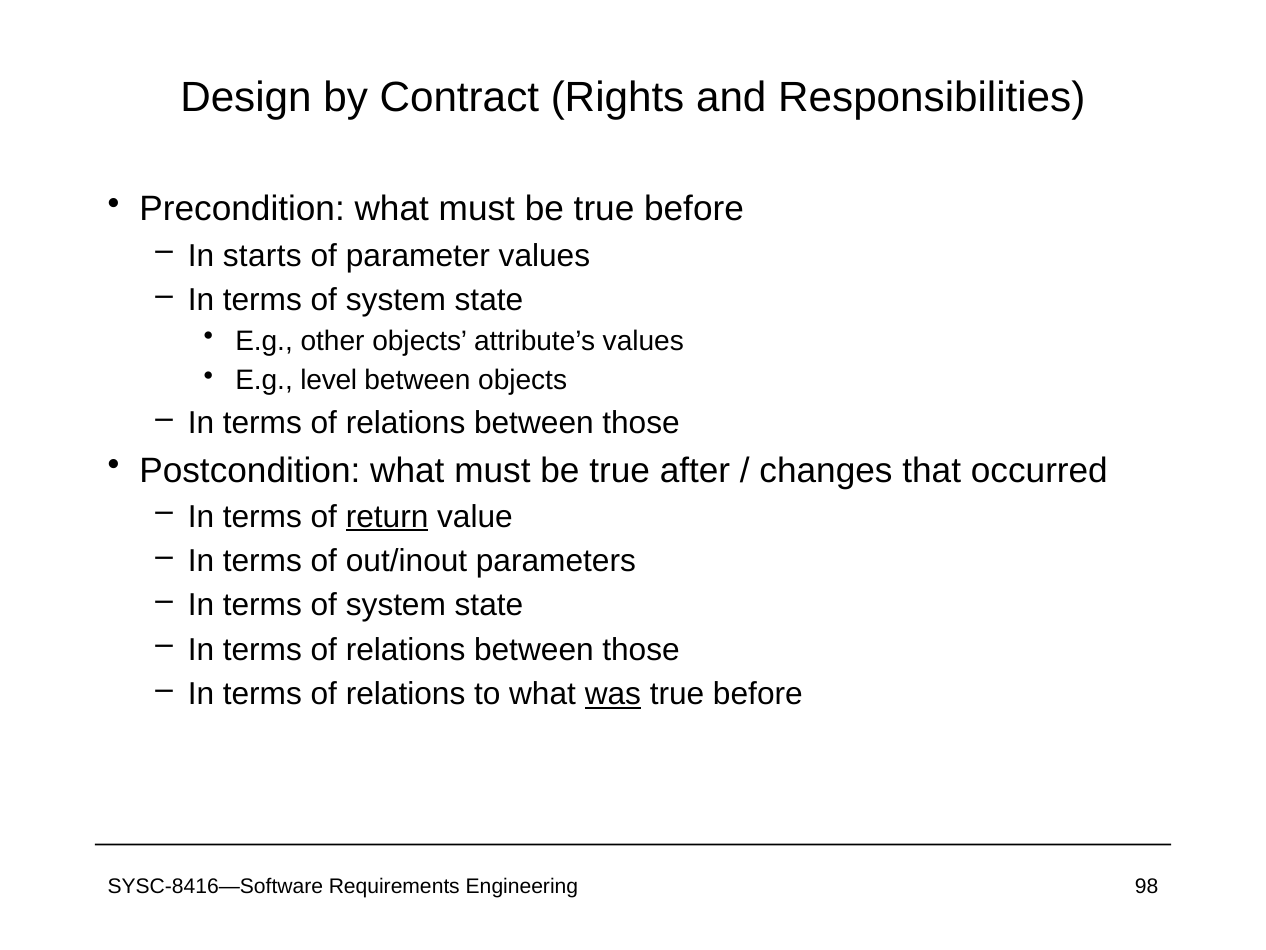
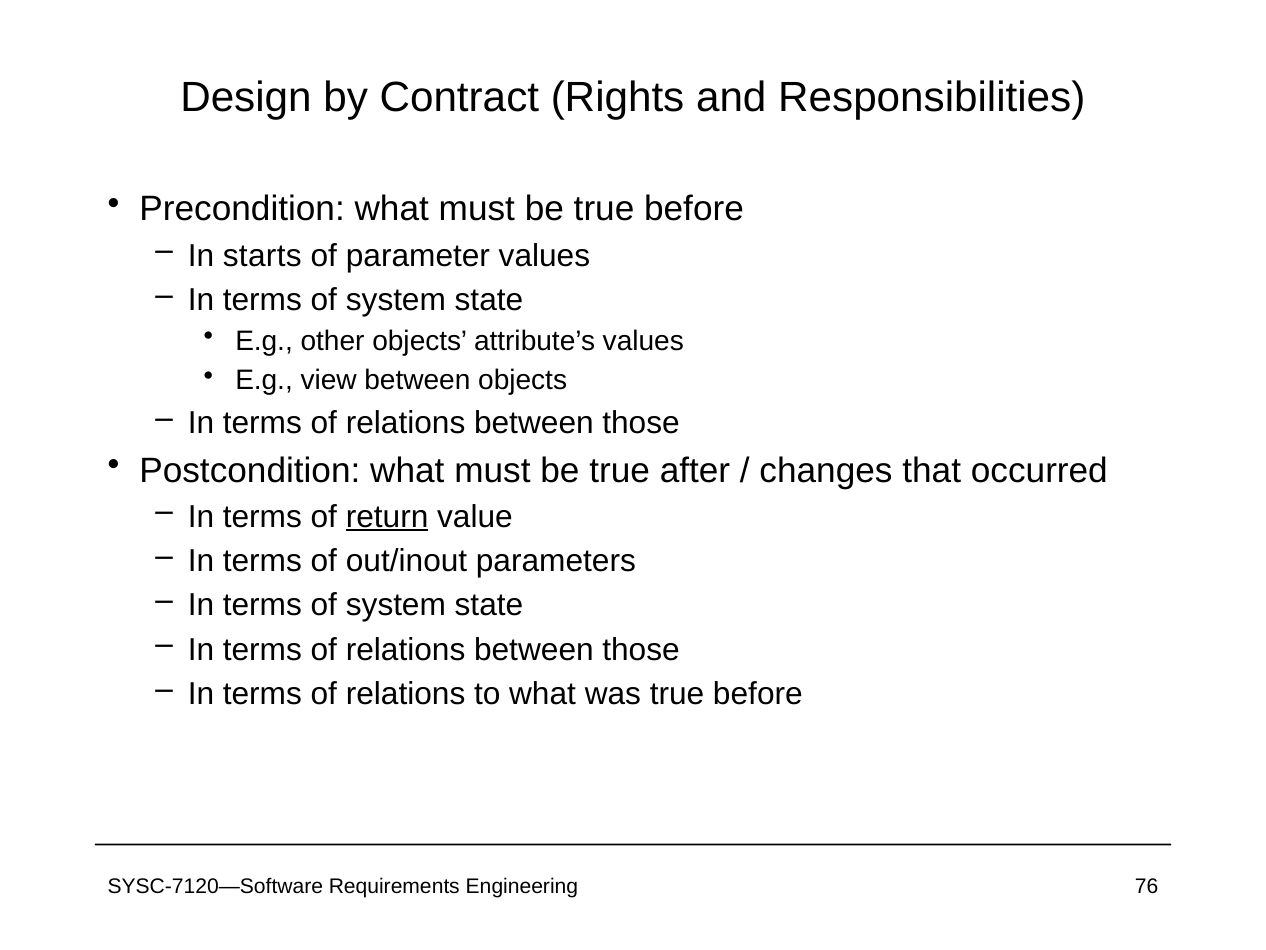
level: level -> view (329, 380)
was underline: present -> none (613, 694)
SYSC-8416—Software: SYSC-8416—Software -> SYSC-7120—Software (215, 886)
98: 98 -> 76 (1147, 886)
